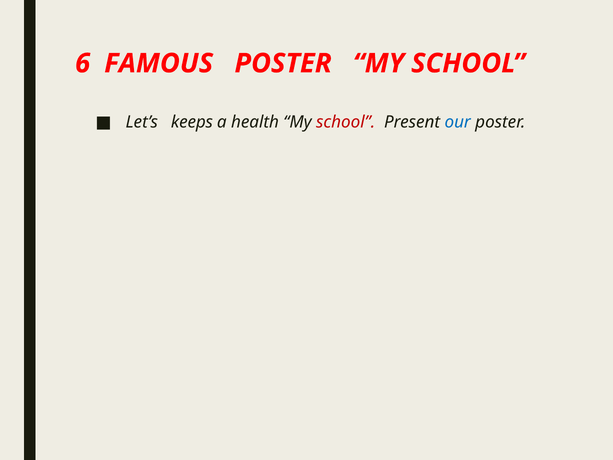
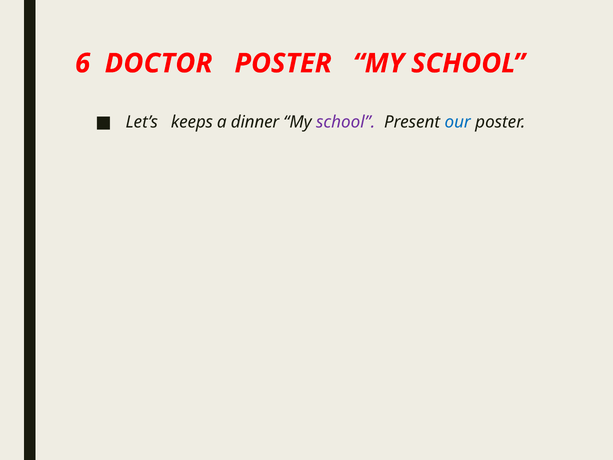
FAMOUS: FAMOUS -> DOCTOR (159, 63)
health: health -> dinner (255, 122)
school colour: red -> purple (346, 122)
